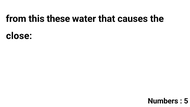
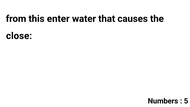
these: these -> enter (58, 19)
